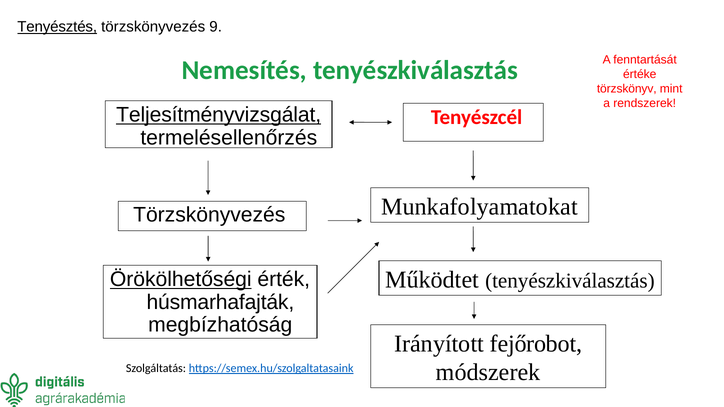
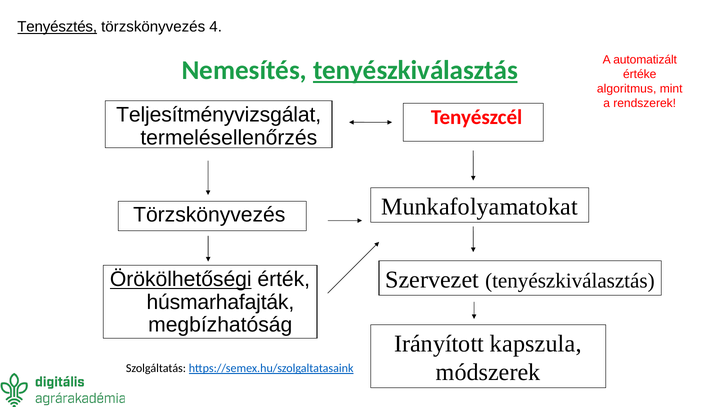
9: 9 -> 4 (216, 27)
fenntartását: fenntartását -> automatizált (645, 60)
tenyészkiválasztás underline: none -> present (415, 70)
törzskönyv: törzskönyv -> algoritmus (627, 89)
Teljesítményvizsgálat underline: present -> none (219, 115)
Működtet: Működtet -> Szervezet (432, 280)
fejőrobot: fejőrobot -> kapszula (536, 344)
